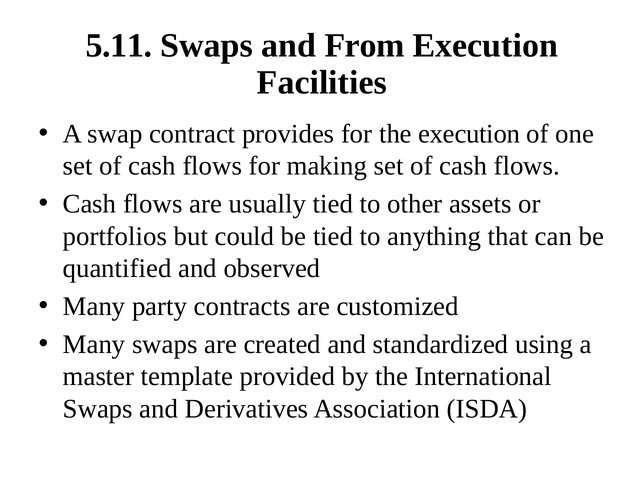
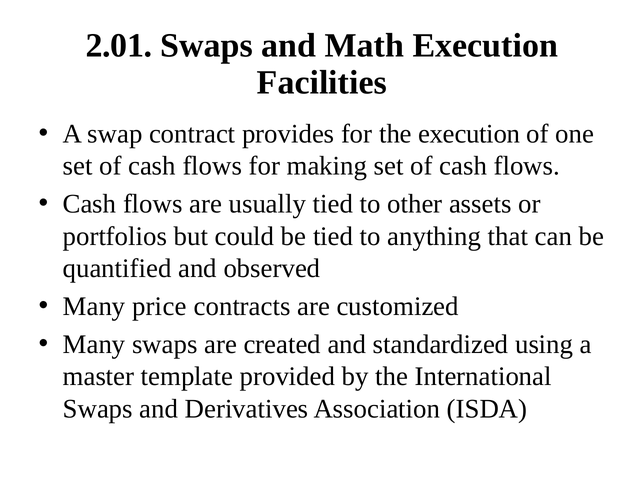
5.11: 5.11 -> 2.01 (119, 46)
From: From -> Math (364, 46)
party: party -> price (159, 306)
